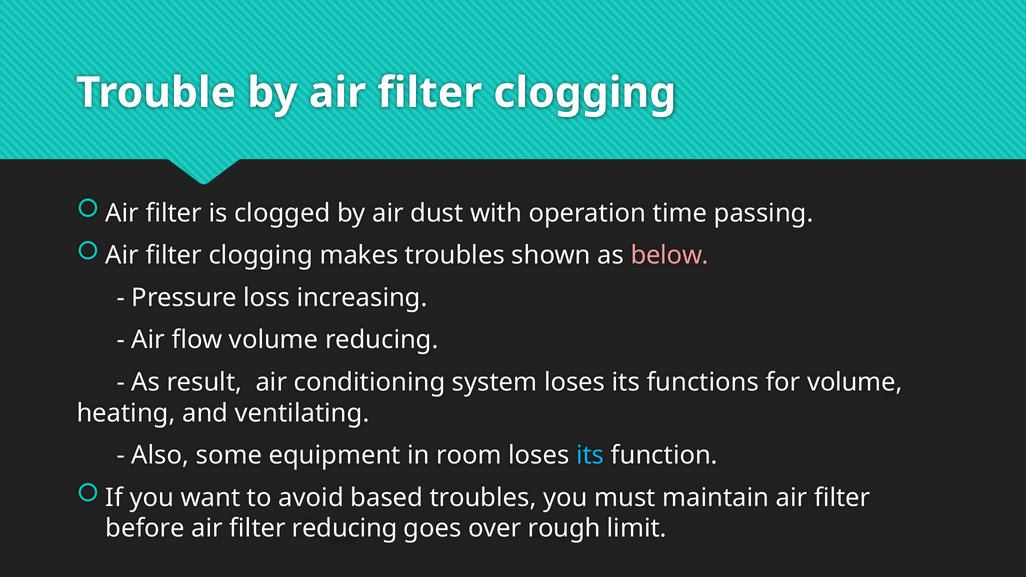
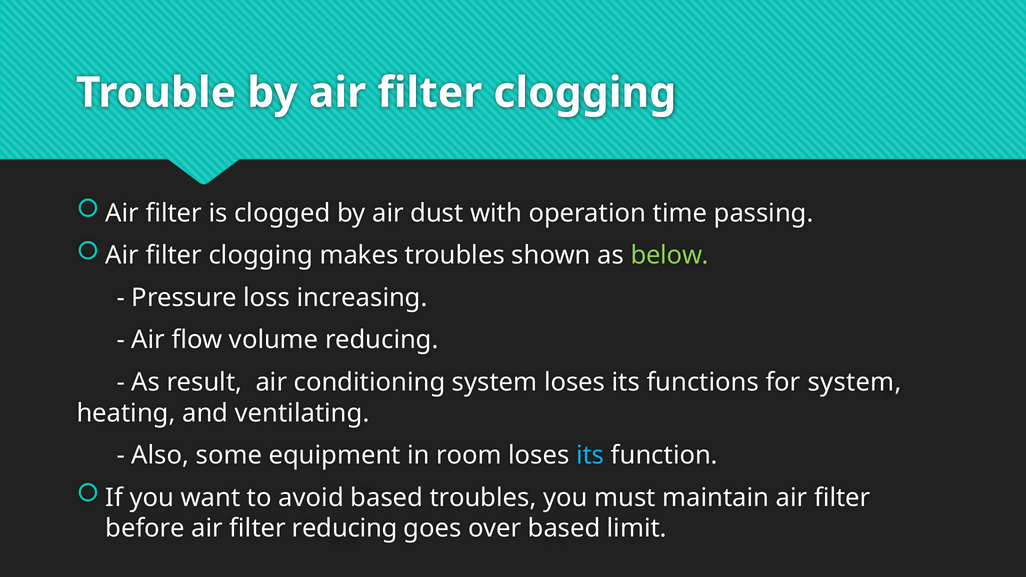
below colour: pink -> light green (670, 255)
for volume: volume -> system (855, 382)
over rough: rough -> based (564, 529)
